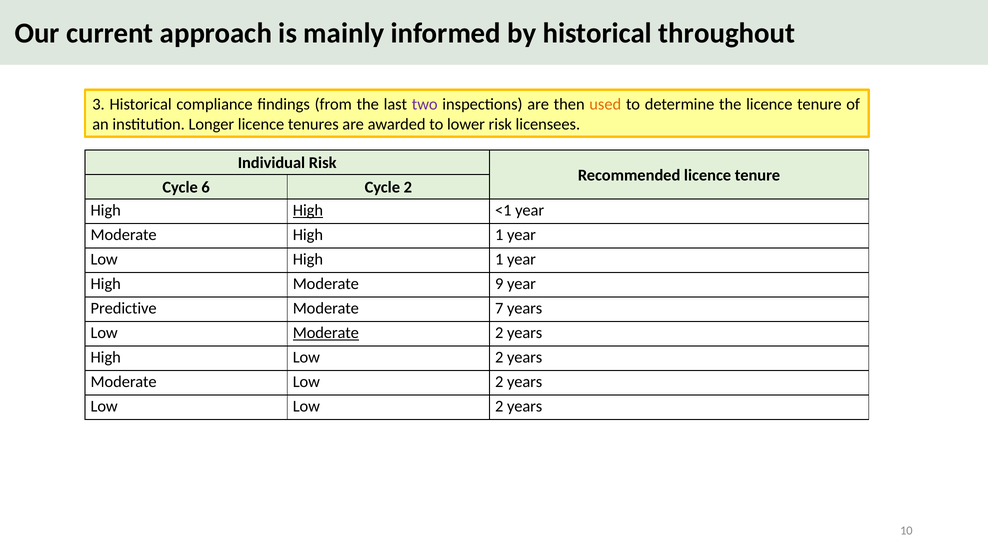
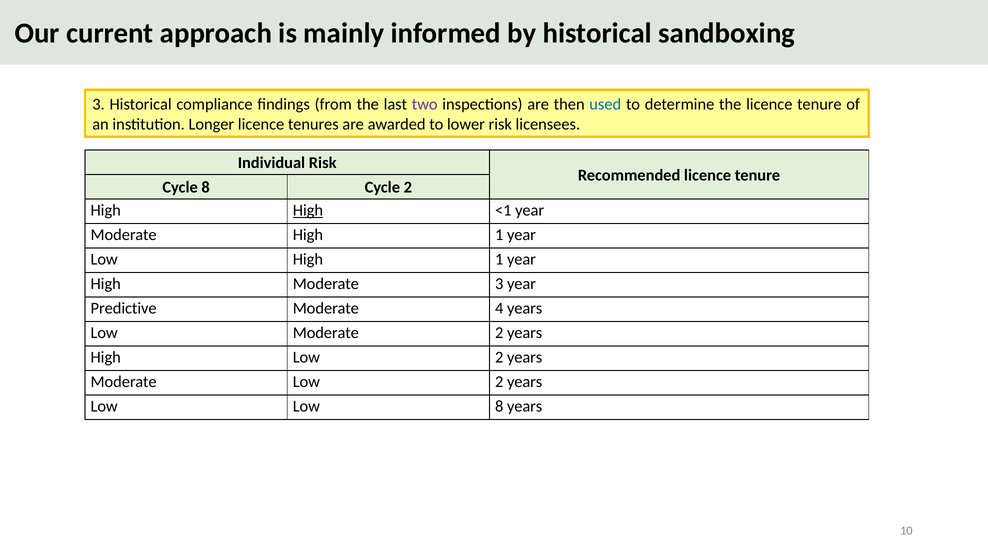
throughout: throughout -> sandboxing (727, 33)
used colour: orange -> blue (605, 104)
Cycle 6: 6 -> 8 (206, 187)
Moderate 9: 9 -> 3 (499, 284)
7: 7 -> 4 (499, 308)
Moderate underline: present -> none (326, 333)
Low Low 2: 2 -> 8 (499, 406)
